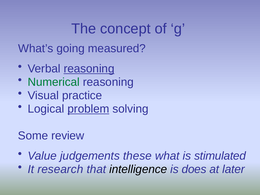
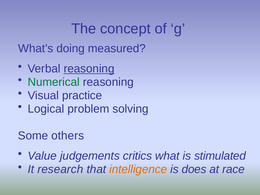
going: going -> doing (71, 49)
problem underline: present -> none (88, 109)
review: review -> others (68, 136)
these: these -> critics (137, 156)
intelligence colour: black -> orange (138, 169)
later: later -> race (234, 169)
